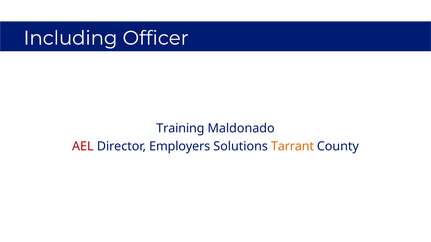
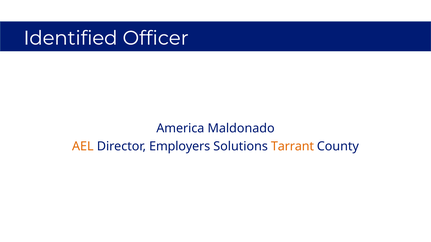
Including: Including -> Identified (71, 38)
Training: Training -> America (180, 129)
AEL colour: red -> orange (83, 147)
